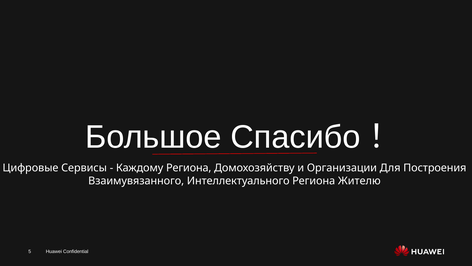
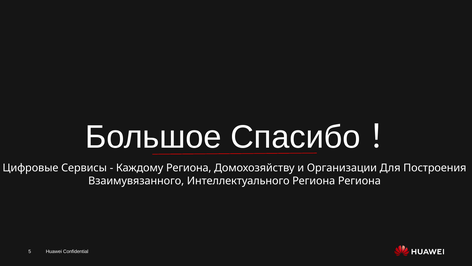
Региона Жителю: Жителю -> Региона (359, 181)
